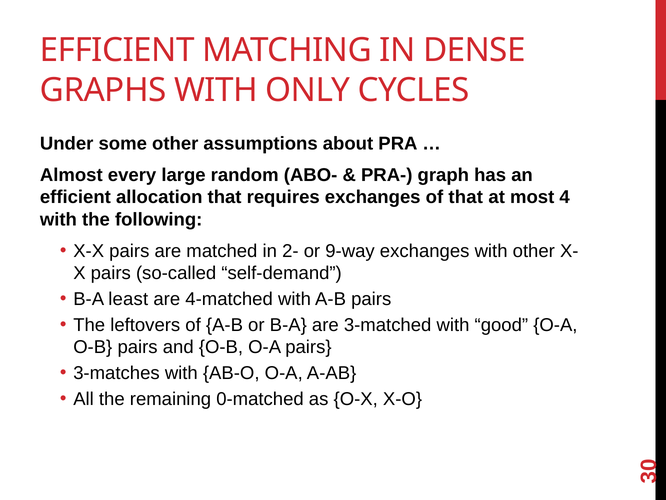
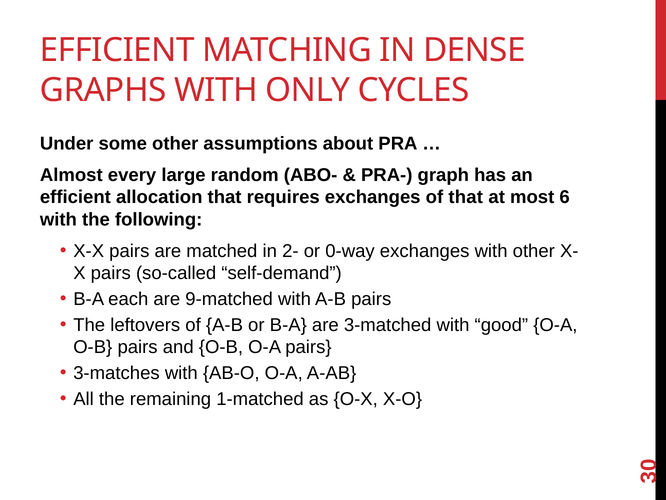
4: 4 -> 6 (565, 197)
9-way: 9-way -> 0-way (350, 251)
least: least -> each (128, 299)
4-matched: 4-matched -> 9-matched (229, 299)
0-matched: 0-matched -> 1-matched (260, 399)
